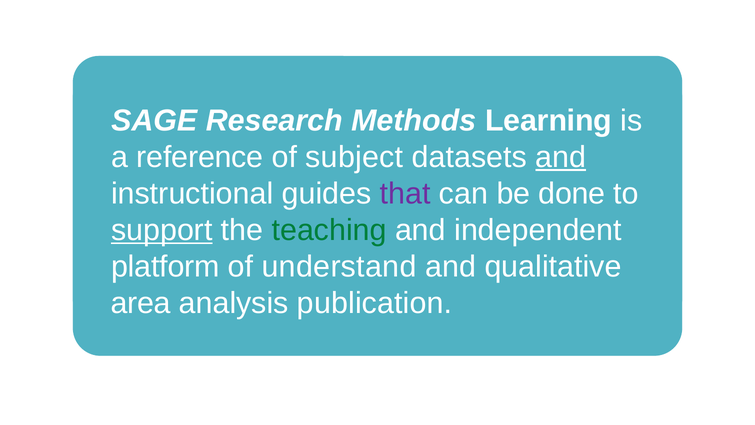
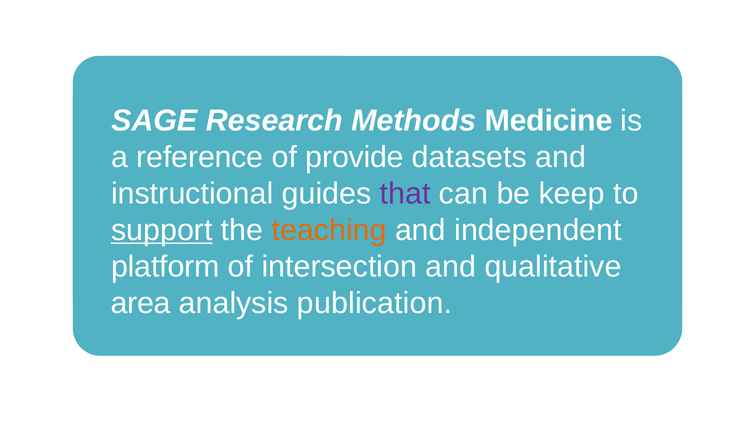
Learning: Learning -> Medicine (549, 120)
subject: subject -> provide (355, 157)
and underline: present -> none (561, 157)
done: done -> keep (572, 193)
teaching colour: green -> orange (329, 230)
understand: understand -> intersection (339, 266)
